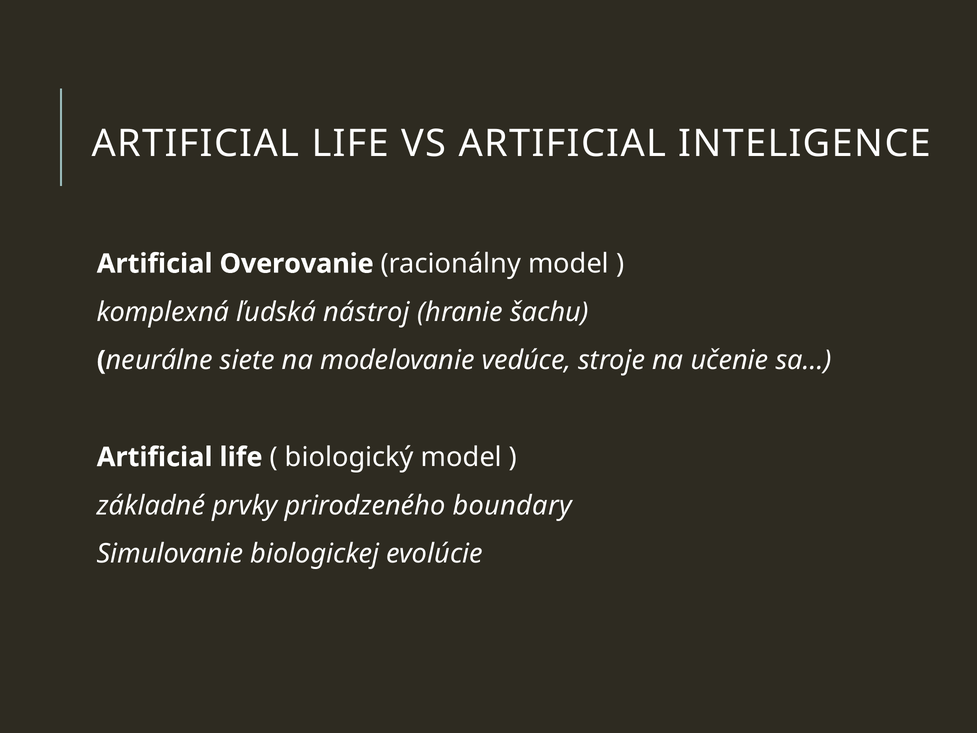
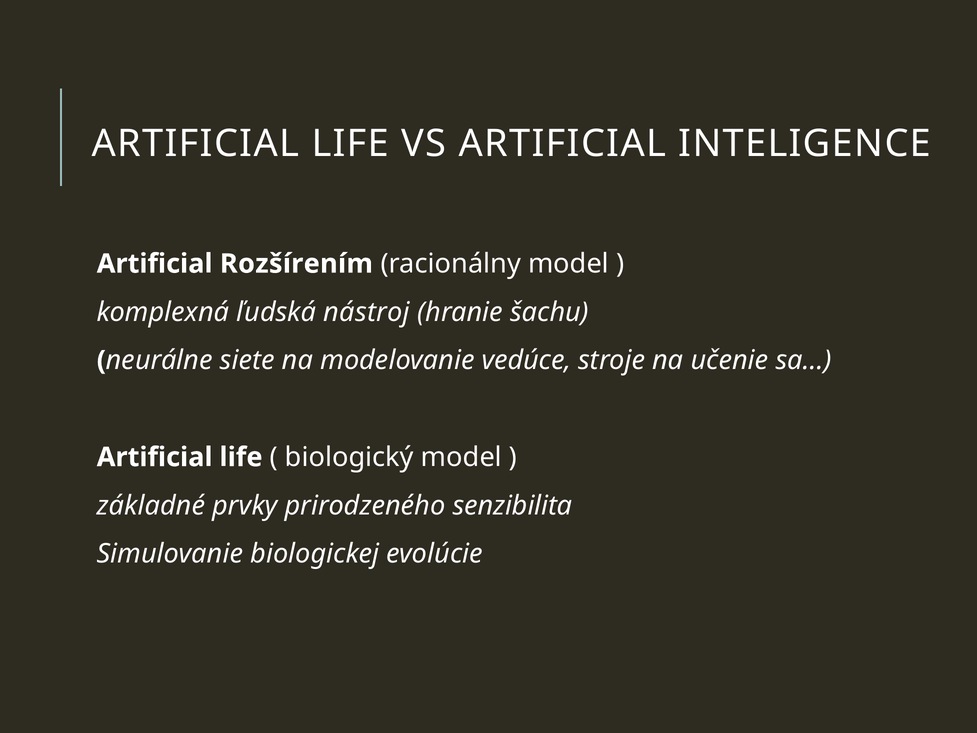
Overovanie: Overovanie -> Rozšírením (296, 264)
boundary: boundary -> senzibilita (513, 505)
